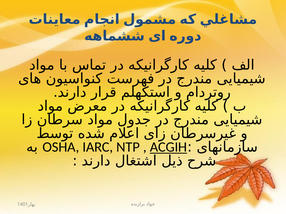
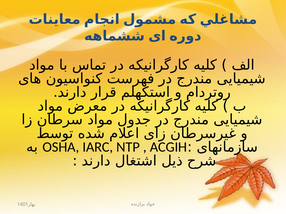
ACGIH underline: present -> none (168, 147)
